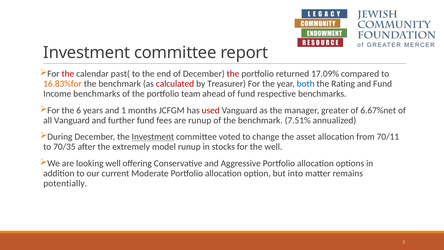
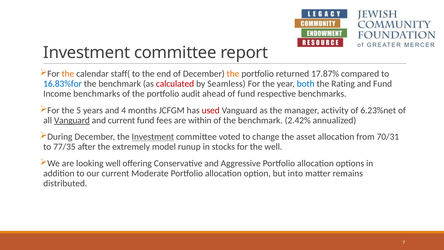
the colour: red -> orange (68, 74)
past(: past( -> staff( (120, 74)
the colour: red -> orange (233, 74)
17.09%: 17.09% -> 17.87% (325, 74)
16.83%for colour: orange -> blue (63, 84)
Treasurer: Treasurer -> Seamless (226, 84)
team: team -> audit (191, 94)
6: 6 -> 5 (79, 110)
1: 1 -> 4 (124, 110)
greater: greater -> activity (335, 110)
6.67%net: 6.67%net -> 6.23%net (378, 110)
Vanguard underline: none -> present (72, 120)
and further: further -> current (121, 120)
are runup: runup -> within (200, 120)
7.51%: 7.51% -> 2.42% (298, 120)
70/11: 70/11 -> 70/31 (388, 137)
70/35: 70/35 -> 77/35 (64, 147)
potentially: potentially -> distributed (65, 183)
